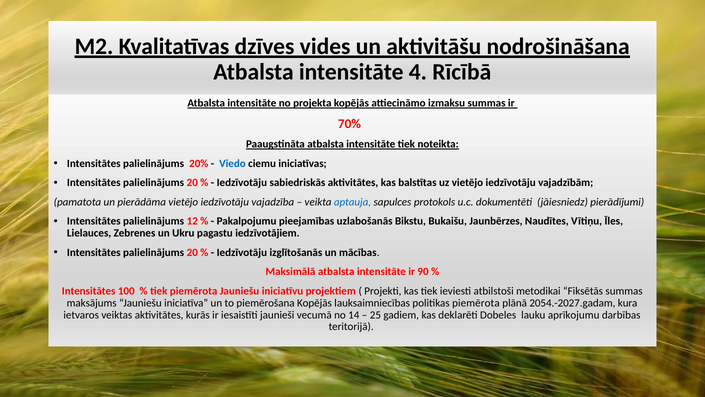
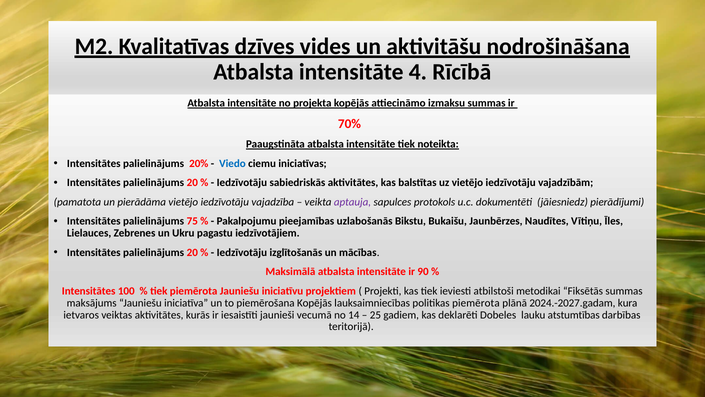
aptauja colour: blue -> purple (352, 202)
12: 12 -> 75 (192, 221)
2054.-2027.gadam: 2054.-2027.gadam -> 2024.-2027.gadam (572, 303)
aprīkojumu: aprīkojumu -> atstumtības (574, 315)
